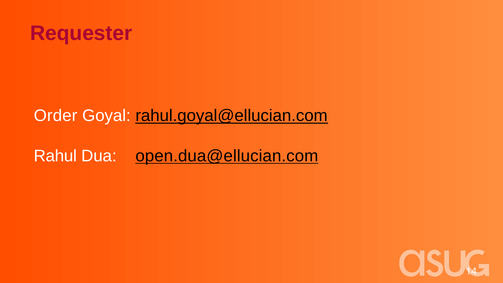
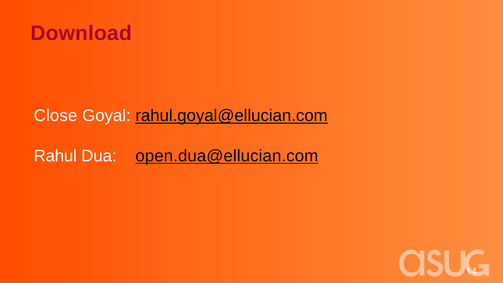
Requester: Requester -> Download (81, 33)
Order: Order -> Close (56, 116)
